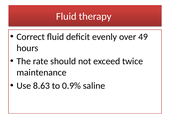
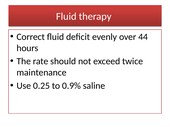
49: 49 -> 44 (143, 37)
8.63: 8.63 -> 0.25 (41, 86)
